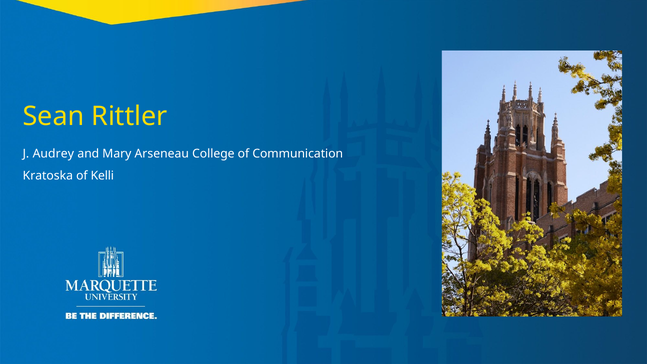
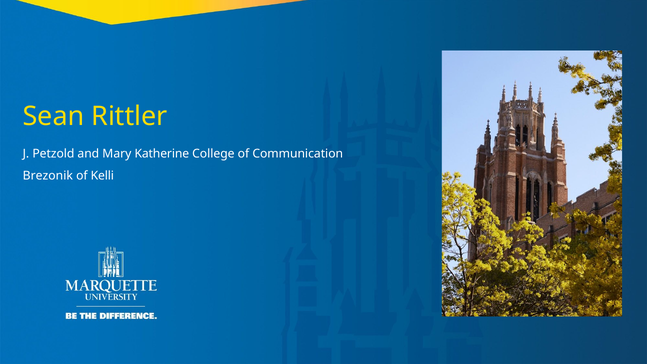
Audrey: Audrey -> Petzold (53, 154)
Arseneau: Arseneau -> Katherine (162, 154)
Kratoska: Kratoska -> Brezonik (48, 176)
